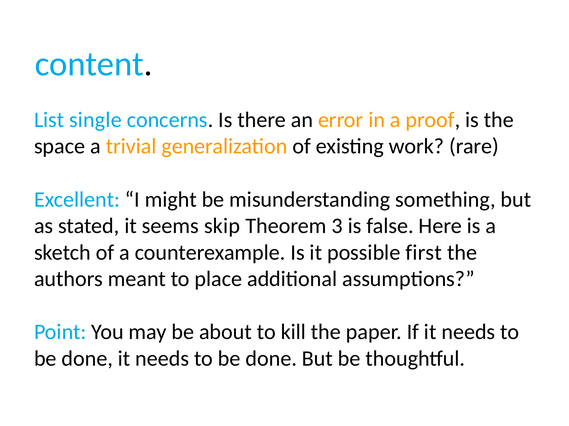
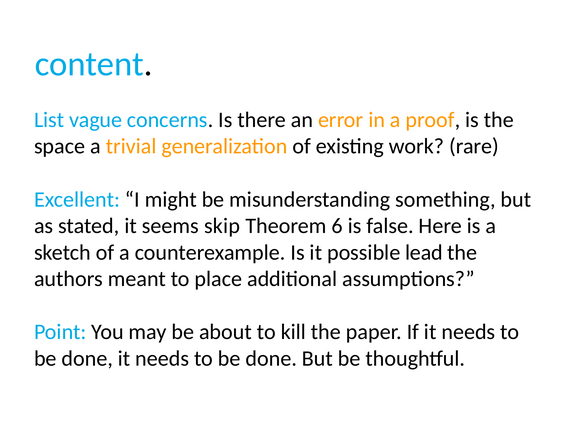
single: single -> vague (96, 120)
3: 3 -> 6 (337, 226)
first: first -> lead (424, 253)
